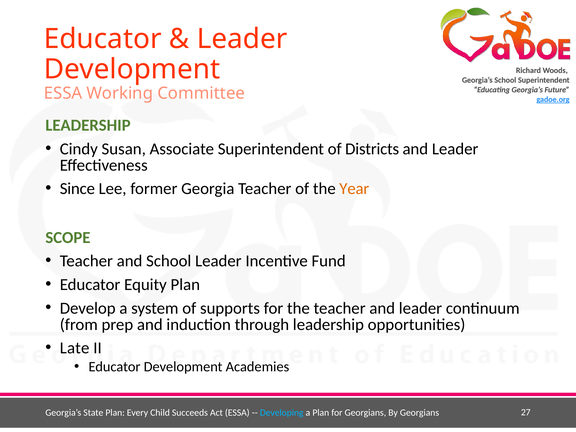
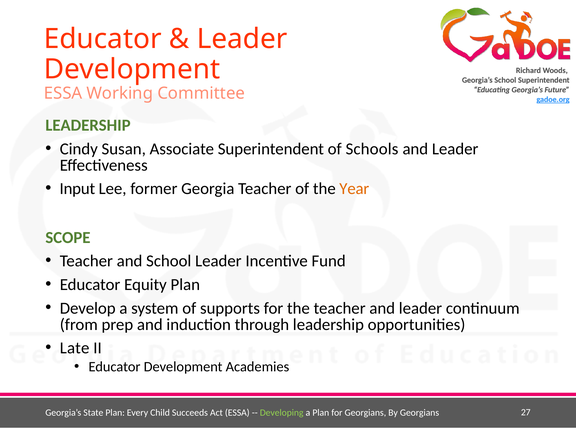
Districts: Districts -> Schools (372, 149)
Since: Since -> Input (77, 189)
Developing colour: light blue -> light green (282, 413)
